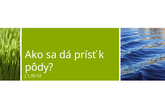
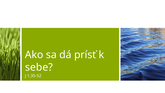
pôdy: pôdy -> sebe (39, 67)
